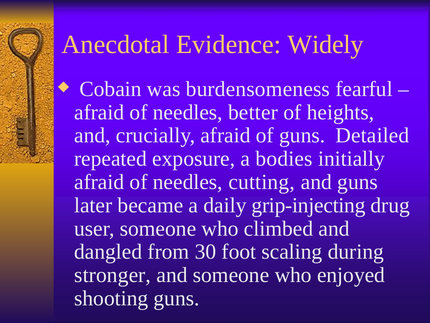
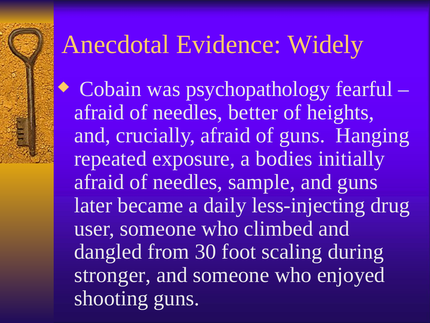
burdensomeness: burdensomeness -> psychopathology (258, 89)
Detailed: Detailed -> Hanging (372, 135)
cutting: cutting -> sample (262, 182)
grip-injecting: grip-injecting -> less-injecting (308, 205)
